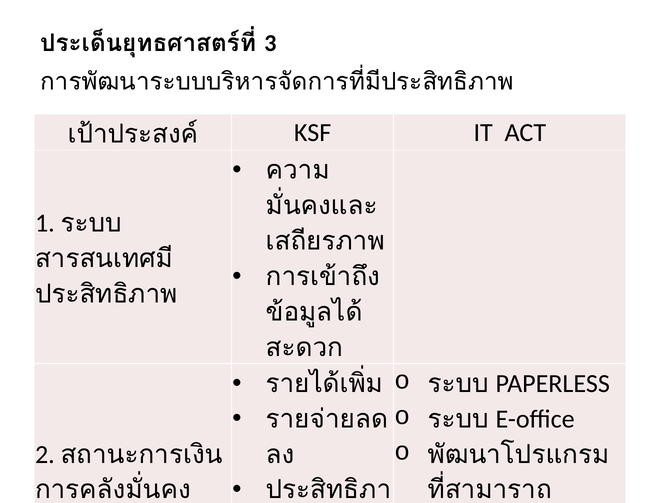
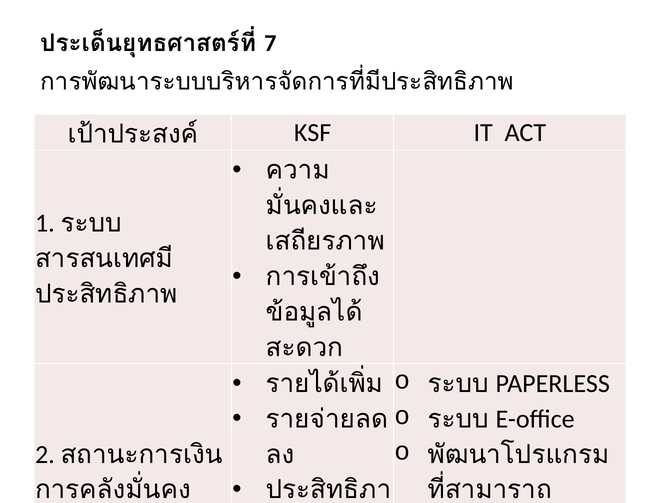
3: 3 -> 7 (270, 43)
